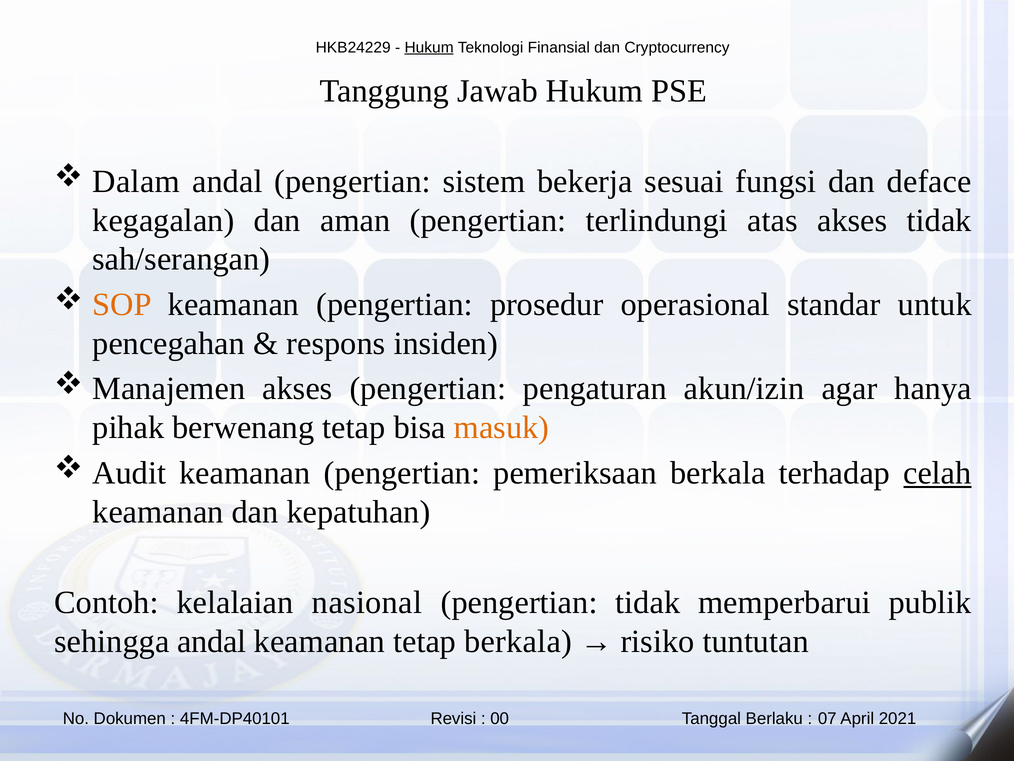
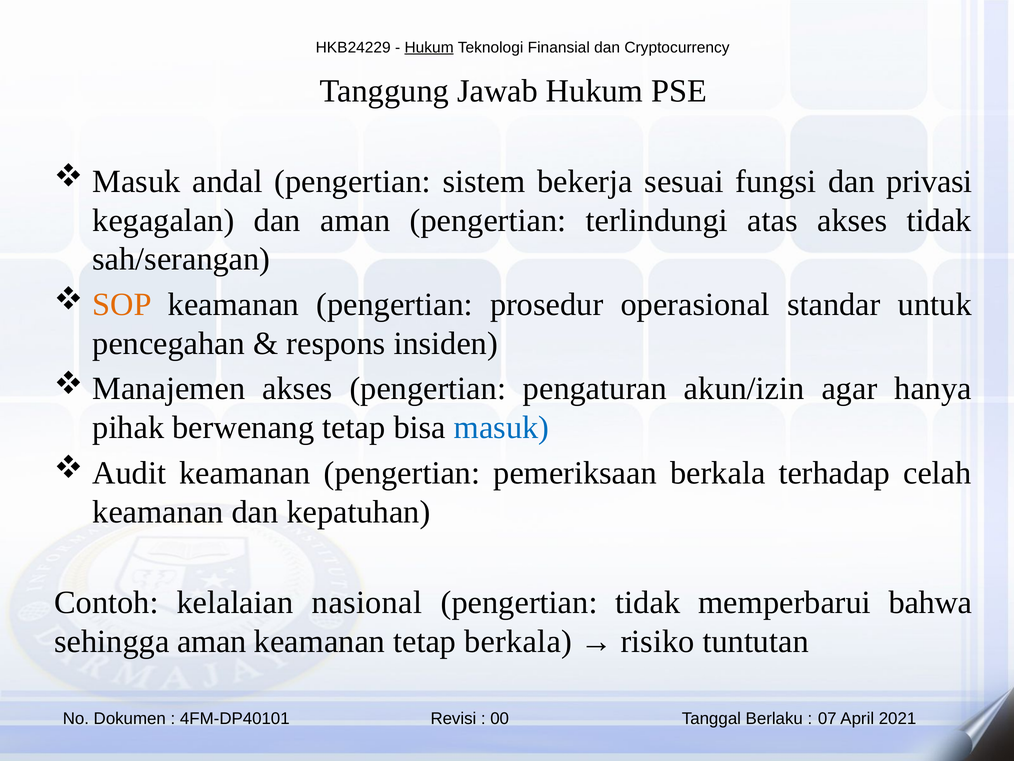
Dalam: Dalam -> Masuk (136, 181)
deface: deface -> privasi (929, 181)
masuk colour: orange -> blue (502, 427)
celah underline: present -> none (937, 473)
publik: publik -> bahwa (930, 602)
sehingga andal: andal -> aman (212, 641)
